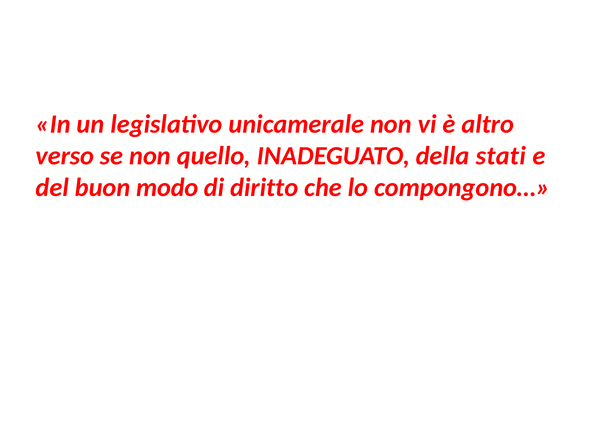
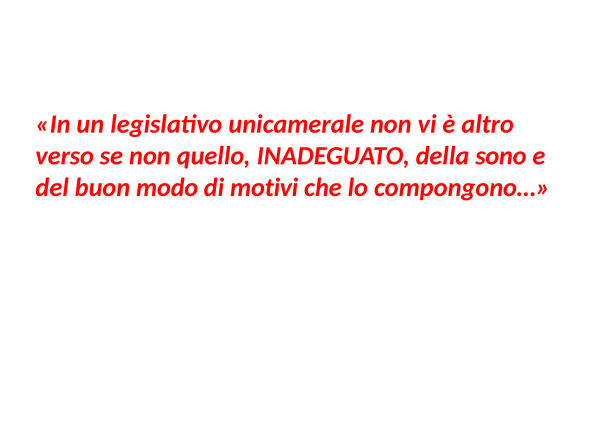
stati: stati -> sono (501, 156)
diritto: diritto -> motivi (264, 188)
